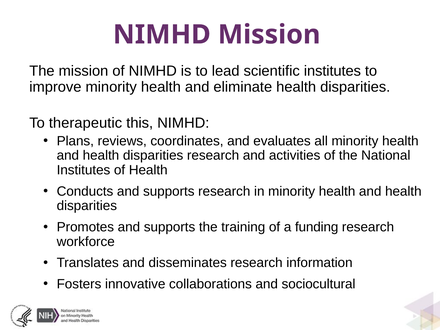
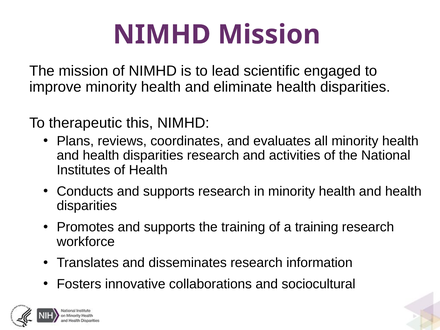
scientific institutes: institutes -> engaged (332, 71)
a funding: funding -> training (317, 227)
